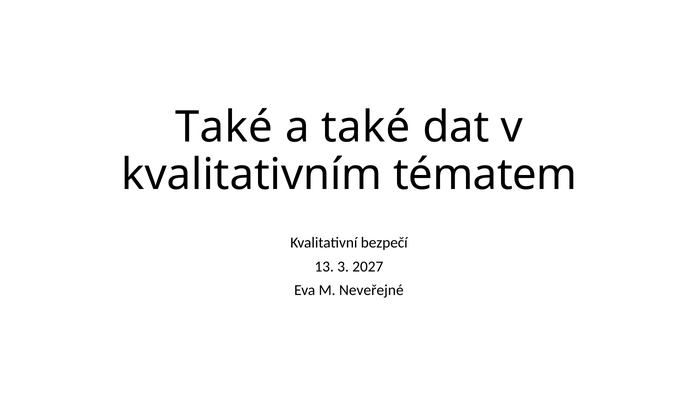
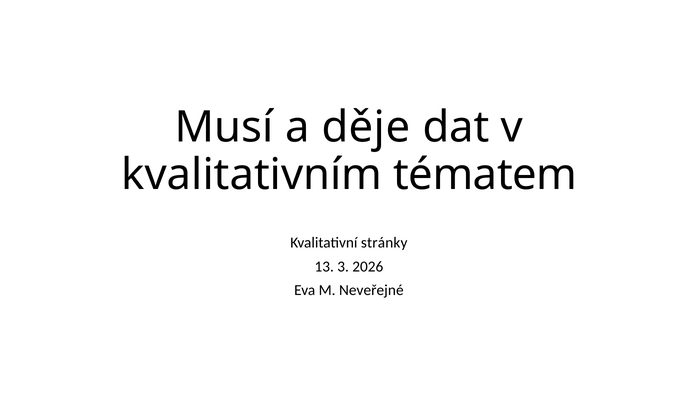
Také: Také -> Musí (224, 127)
a také: také -> děje (366, 127)
bezpečí: bezpečí -> stránky (384, 243)
2027: 2027 -> 2026 (368, 266)
